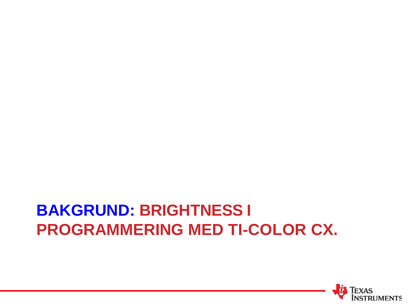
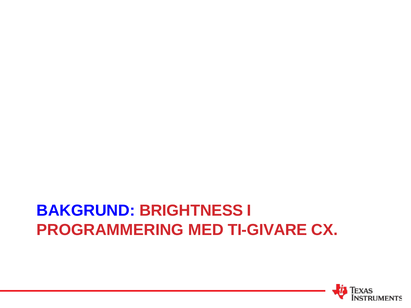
TI-COLOR: TI-COLOR -> TI-GIVARE (268, 230)
